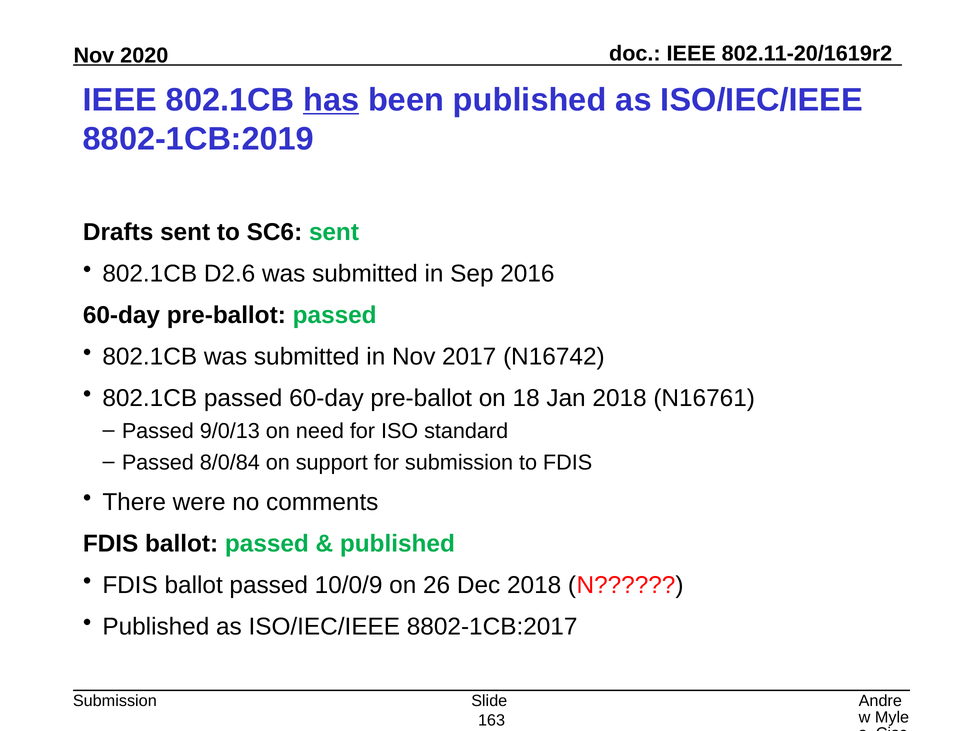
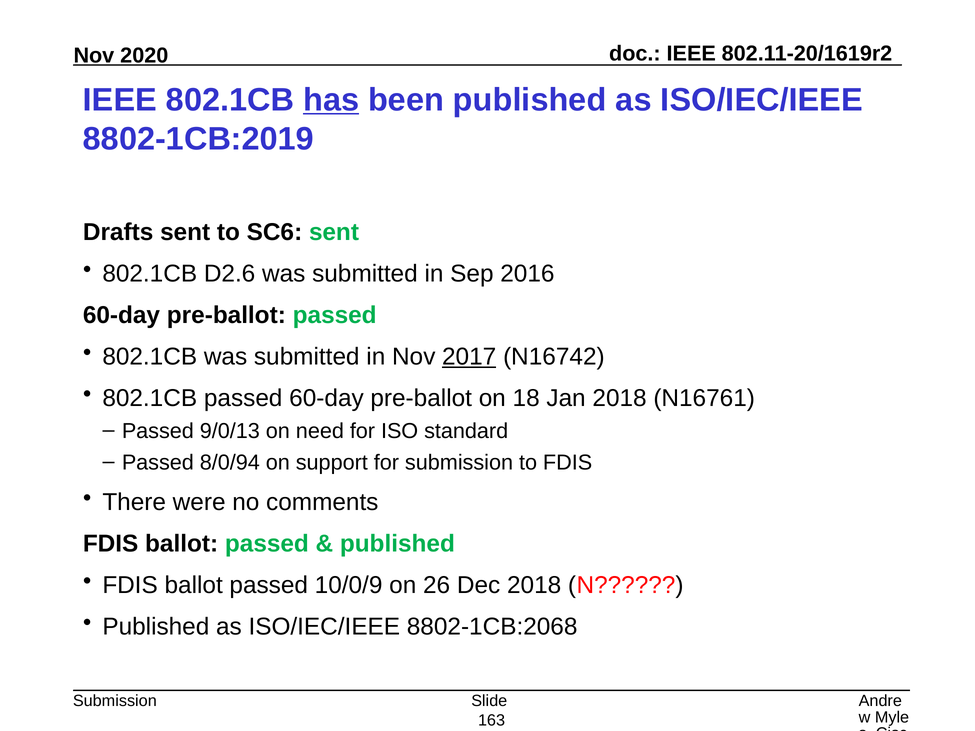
2017 underline: none -> present (469, 357)
8/0/84: 8/0/84 -> 8/0/94 (230, 463)
8802-1CB:2017: 8802-1CB:2017 -> 8802-1CB:2068 (492, 627)
